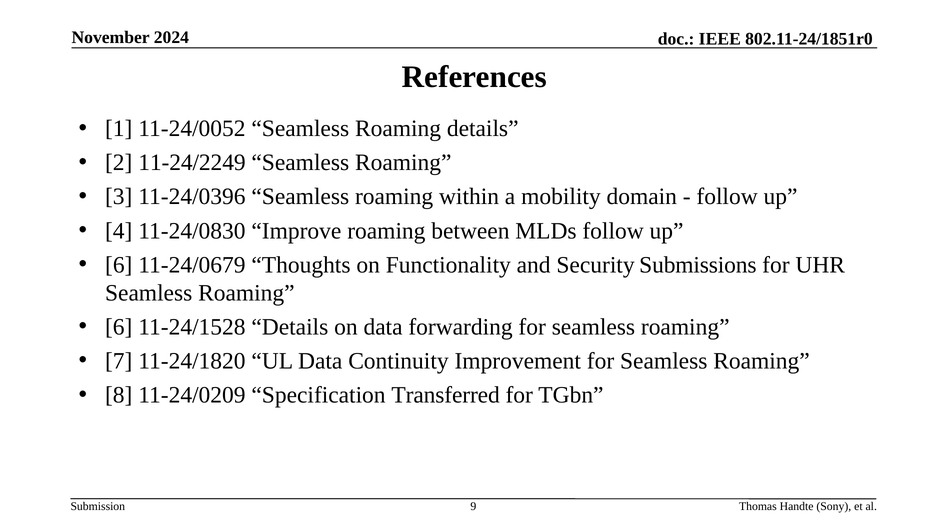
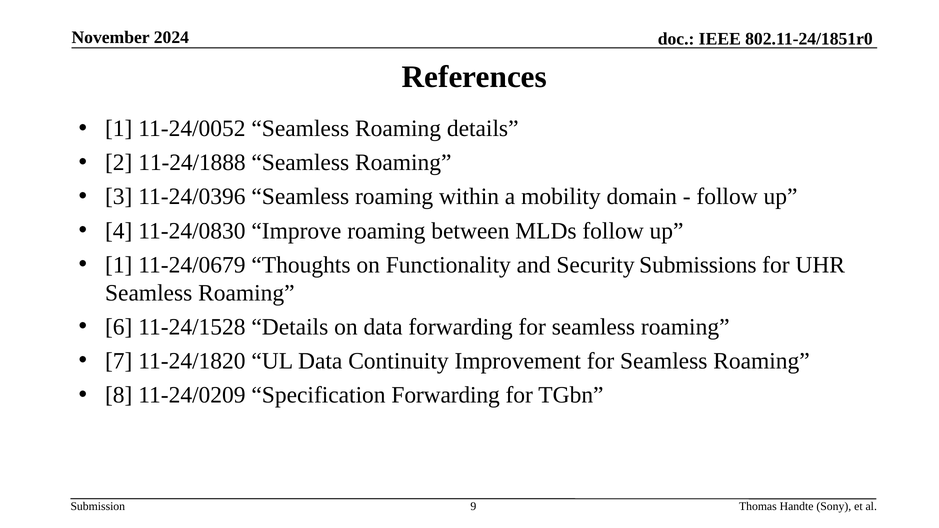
11-24/2249: 11-24/2249 -> 11-24/1888 (192, 163)
6: 6 -> 1 (119, 265)
Specification Transferred: Transferred -> Forwarding (446, 395)
